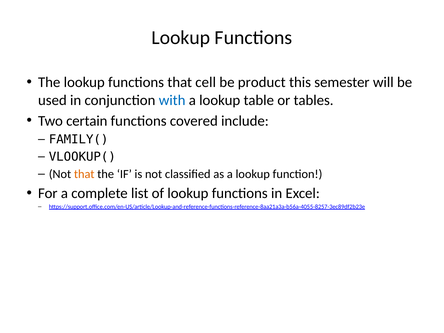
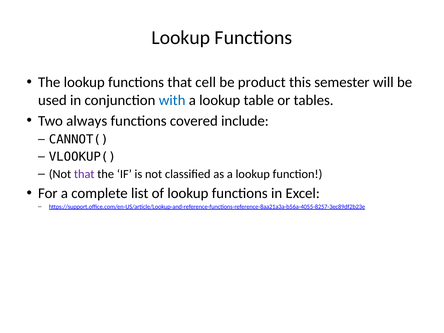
certain: certain -> always (87, 121)
FAMILY(: FAMILY( -> CANNOT( (79, 139)
that colour: orange -> purple (84, 174)
